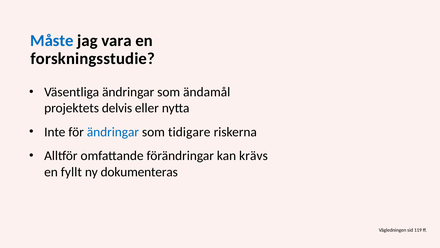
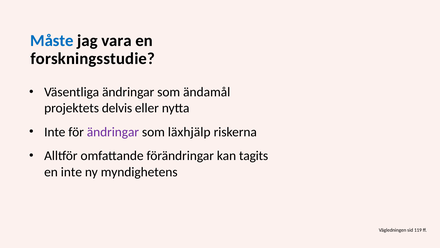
ändringar colour: blue -> purple (113, 132)
tidigare: tidigare -> läxhjälp (189, 132)
krävs: krävs -> tagits (254, 156)
en fyllt: fyllt -> inte (71, 172)
dokumenteras: dokumenteras -> myndighetens (139, 172)
